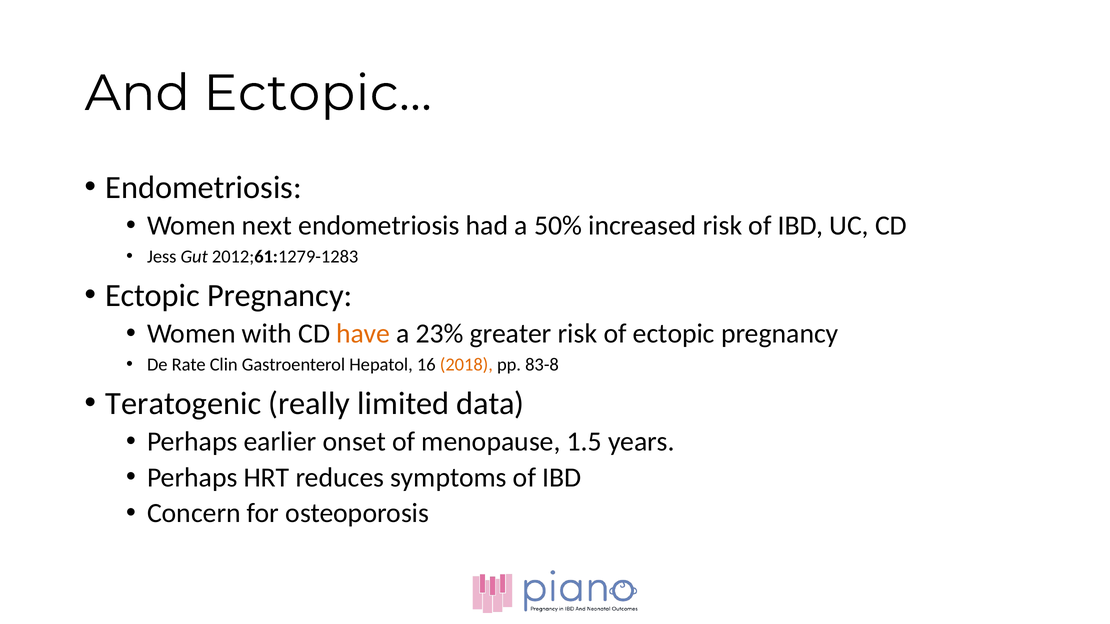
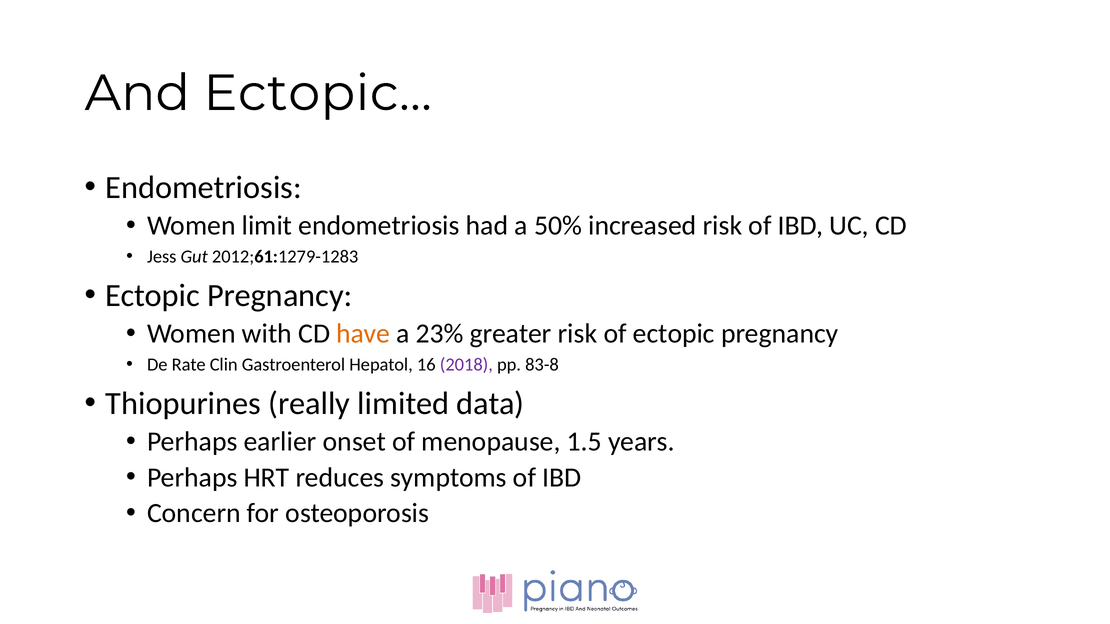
next: next -> limit (267, 226)
2018 colour: orange -> purple (466, 365)
Teratogenic: Teratogenic -> Thiopurines (183, 404)
